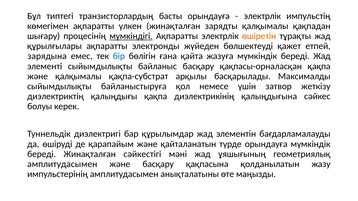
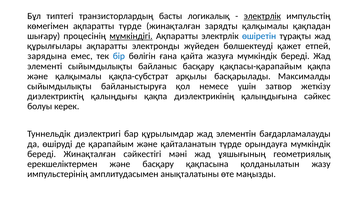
басты орындауға: орындауға -> логикалық (209, 16)
электрлік underline: none -> present (262, 16)
ақпаратты үлкен: үлкен -> түрде (130, 26)
өшіретін colour: orange -> blue (259, 36)
қақпасы-орналасқан: қақпасы-орналасқан -> қақпасы-қарапайым (261, 66)
амплитудасымен: амплитудасымен -> ерекшеліктермен (62, 164)
